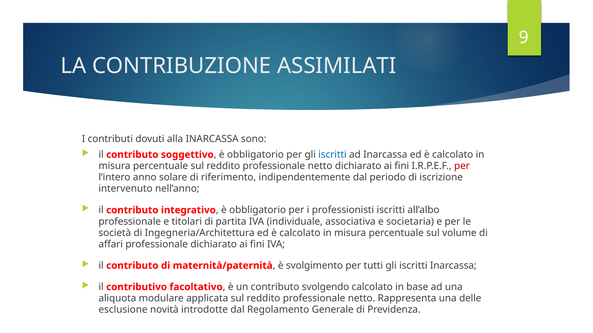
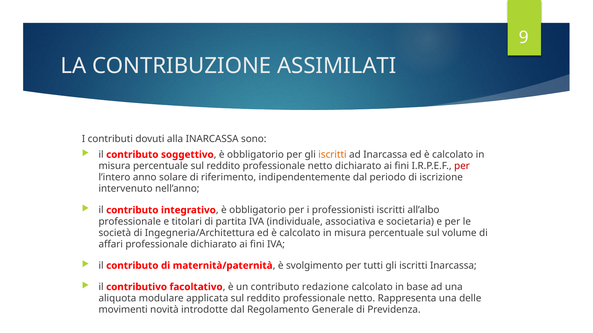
iscritti colour: blue -> orange (332, 155)
svolgendo: svolgendo -> redazione (325, 287)
esclusione: esclusione -> movimenti (123, 310)
